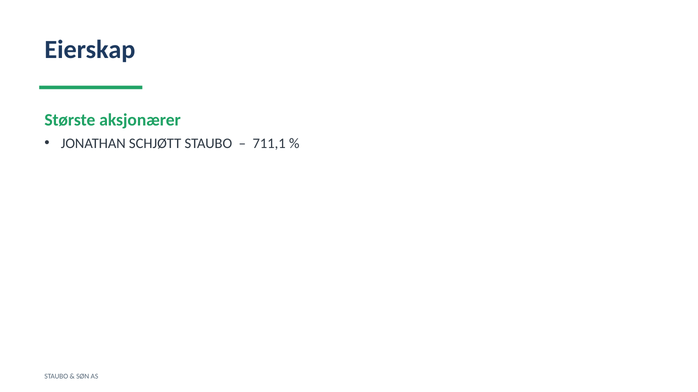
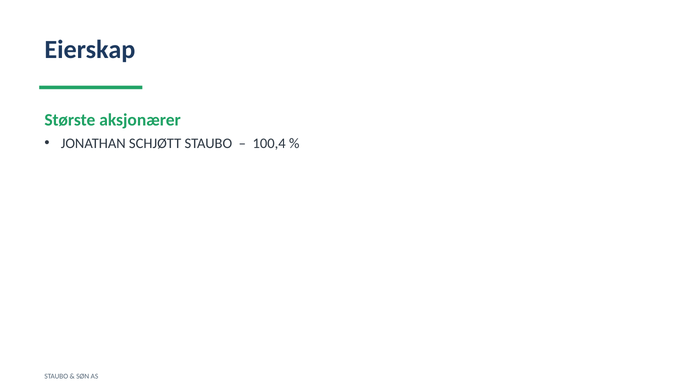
711,1: 711,1 -> 100,4 (269, 144)
